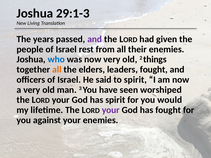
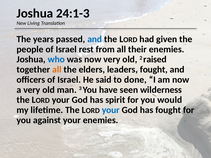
29:1-3: 29:1-3 -> 24:1-3 (73, 13)
and colour: purple -> blue (95, 39)
things: things -> raised (155, 59)
to spirit: spirit -> done (135, 80)
worshiped: worshiped -> wilderness (161, 90)
your colour: purple -> blue (111, 110)
